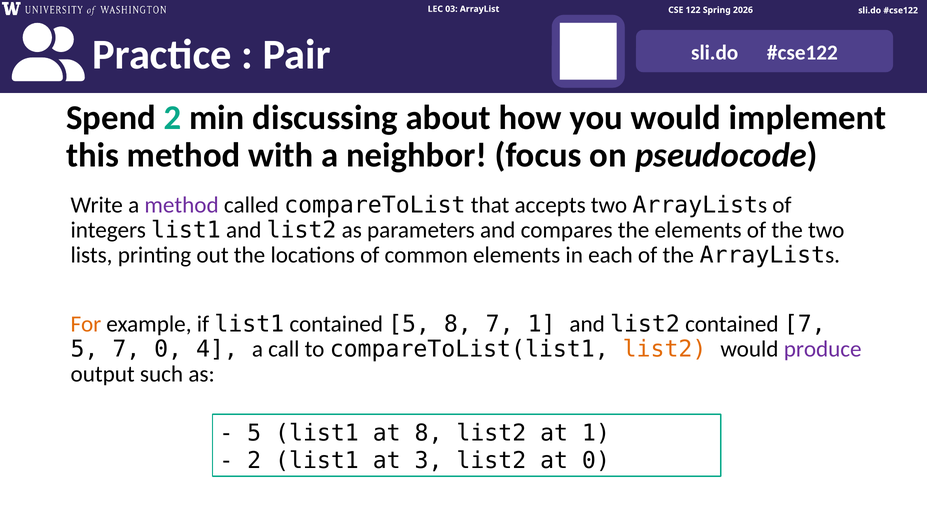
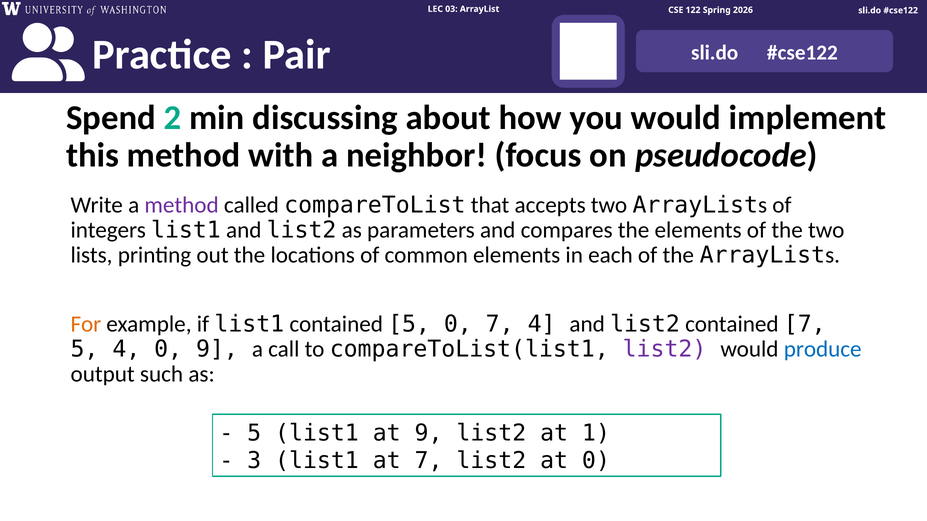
5 8: 8 -> 0 (458, 325)
7 1: 1 -> 4 (542, 325)
5 7: 7 -> 4 (126, 350)
0 4: 4 -> 9 (217, 350)
list2 colour: orange -> purple (665, 350)
produce colour: purple -> blue (823, 350)
at 8: 8 -> 9 (429, 433)
2: 2 -> 3 (254, 461)
at 3: 3 -> 7 (429, 461)
